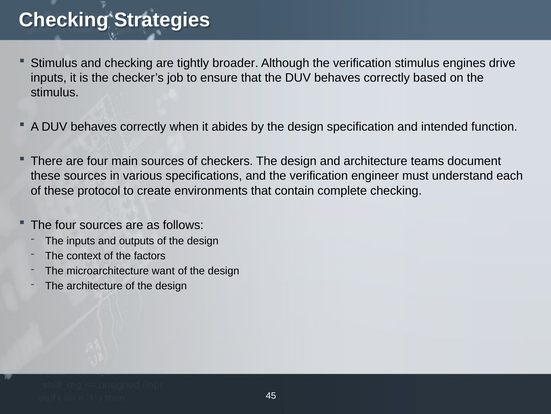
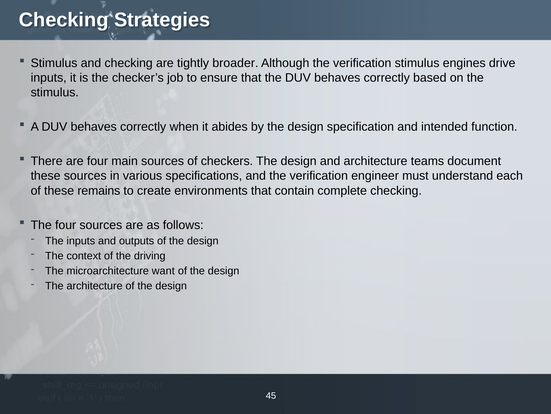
protocol: protocol -> remains (99, 190)
factors: factors -> driving (150, 255)
